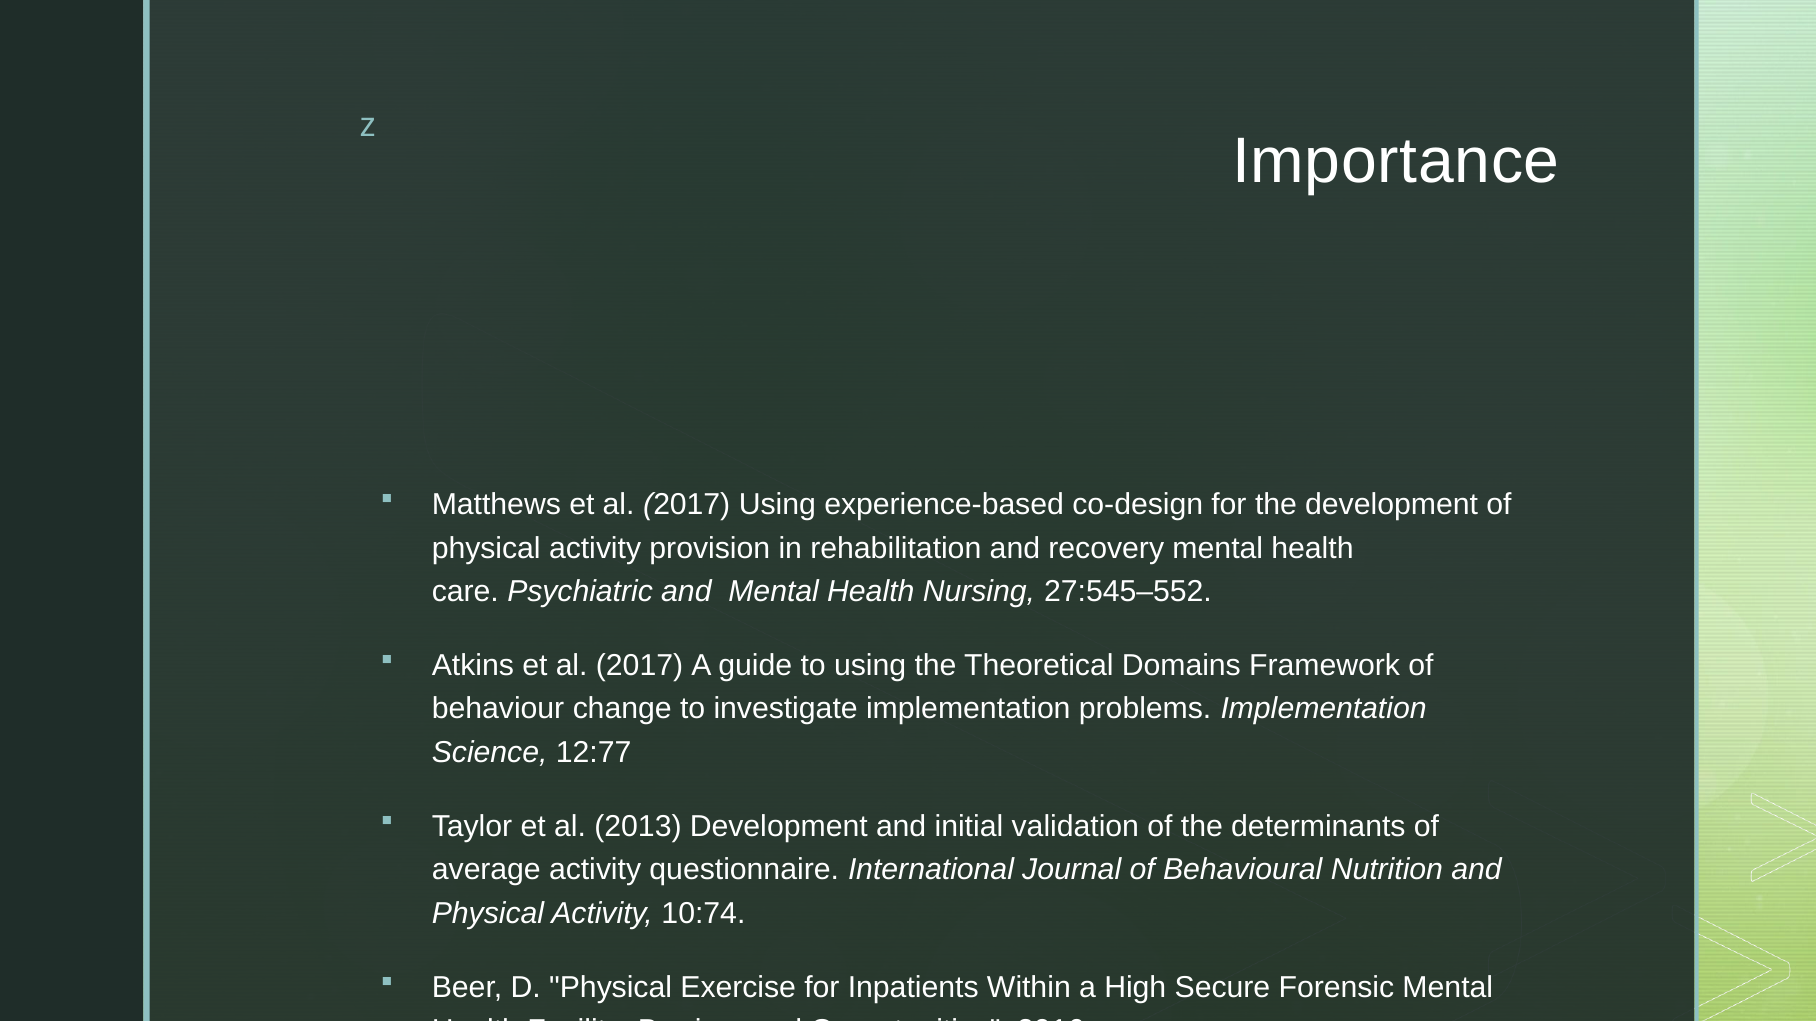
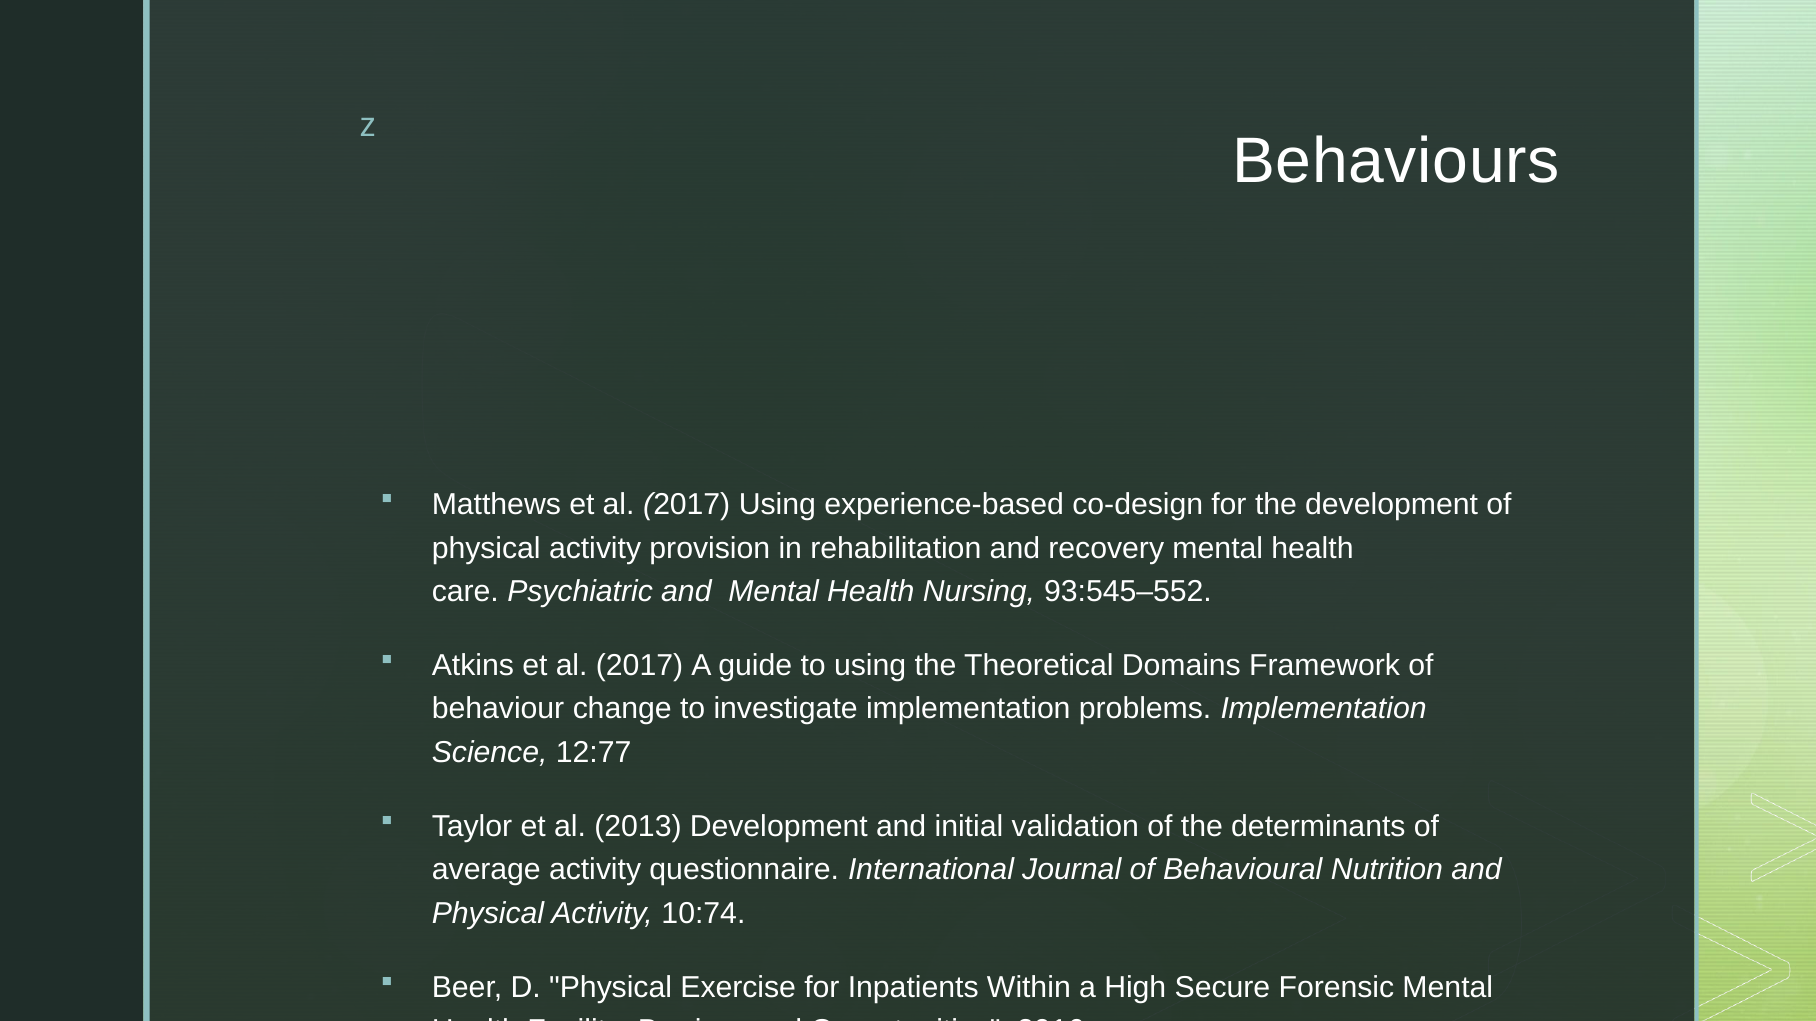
Importance: Importance -> Behaviours (1396, 162)
27:545–552: 27:545–552 -> 93:545–552 (1128, 592)
